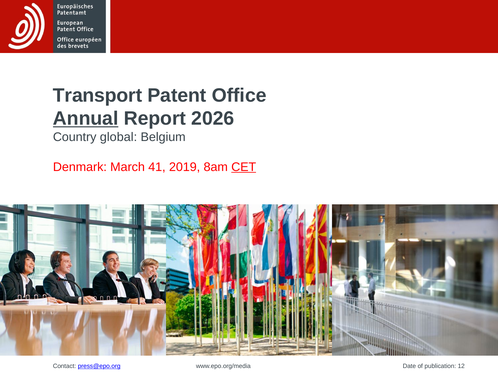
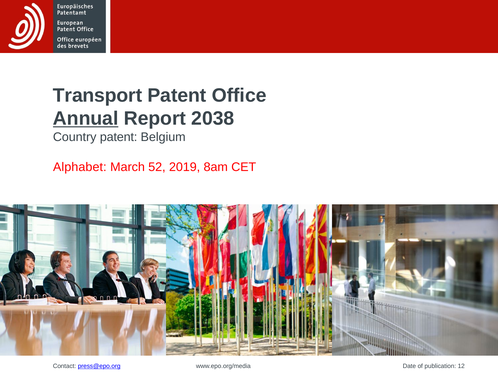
2026: 2026 -> 2038 (213, 119)
Country global: global -> patent (119, 137)
Denmark: Denmark -> Alphabet (80, 167)
41: 41 -> 52 (157, 167)
CET underline: present -> none (244, 167)
